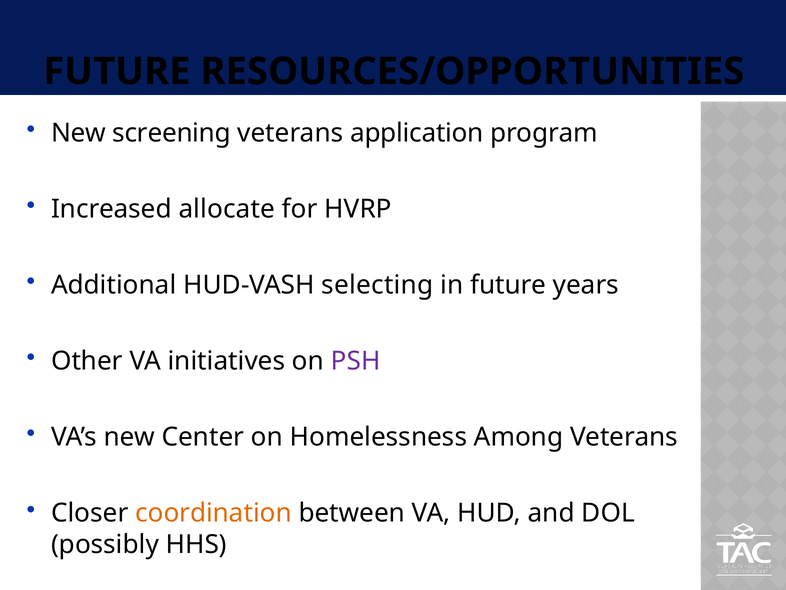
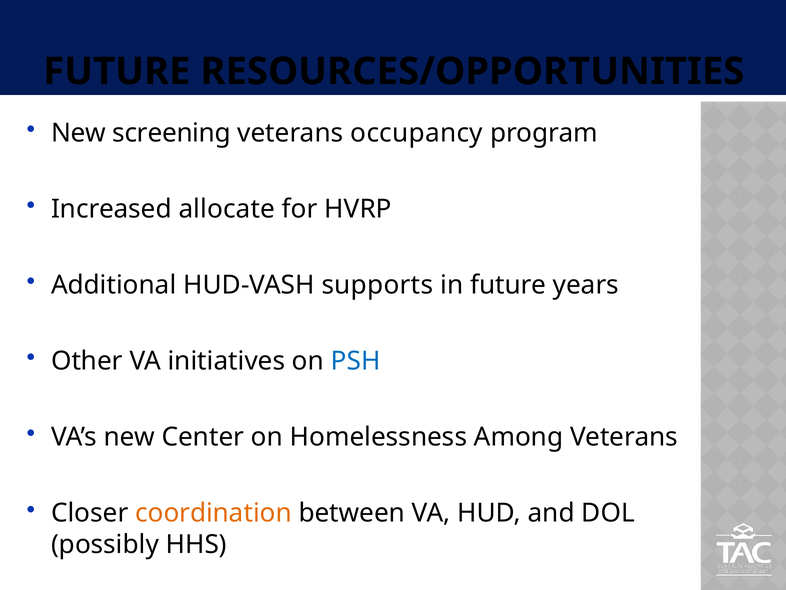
application: application -> occupancy (417, 133)
selecting: selecting -> supports (377, 285)
PSH colour: purple -> blue (356, 361)
